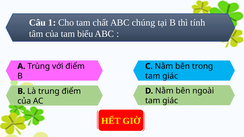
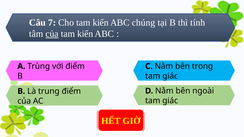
1: 1 -> 7 (52, 23)
Cho tam chất: chất -> kiến (101, 23)
của underline: none -> present (52, 34)
biểu: biểu -> kiến (85, 34)
